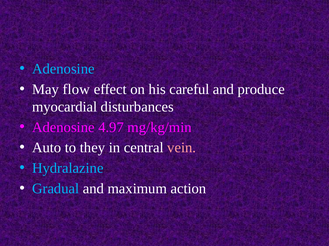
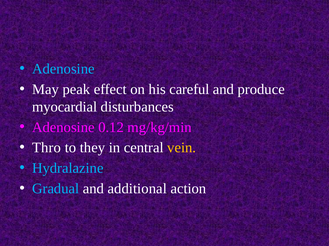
flow: flow -> peak (76, 90)
4.97: 4.97 -> 0.12 (111, 128)
Auto: Auto -> Thro (47, 148)
vein colour: pink -> yellow (182, 148)
maximum: maximum -> additional (137, 189)
